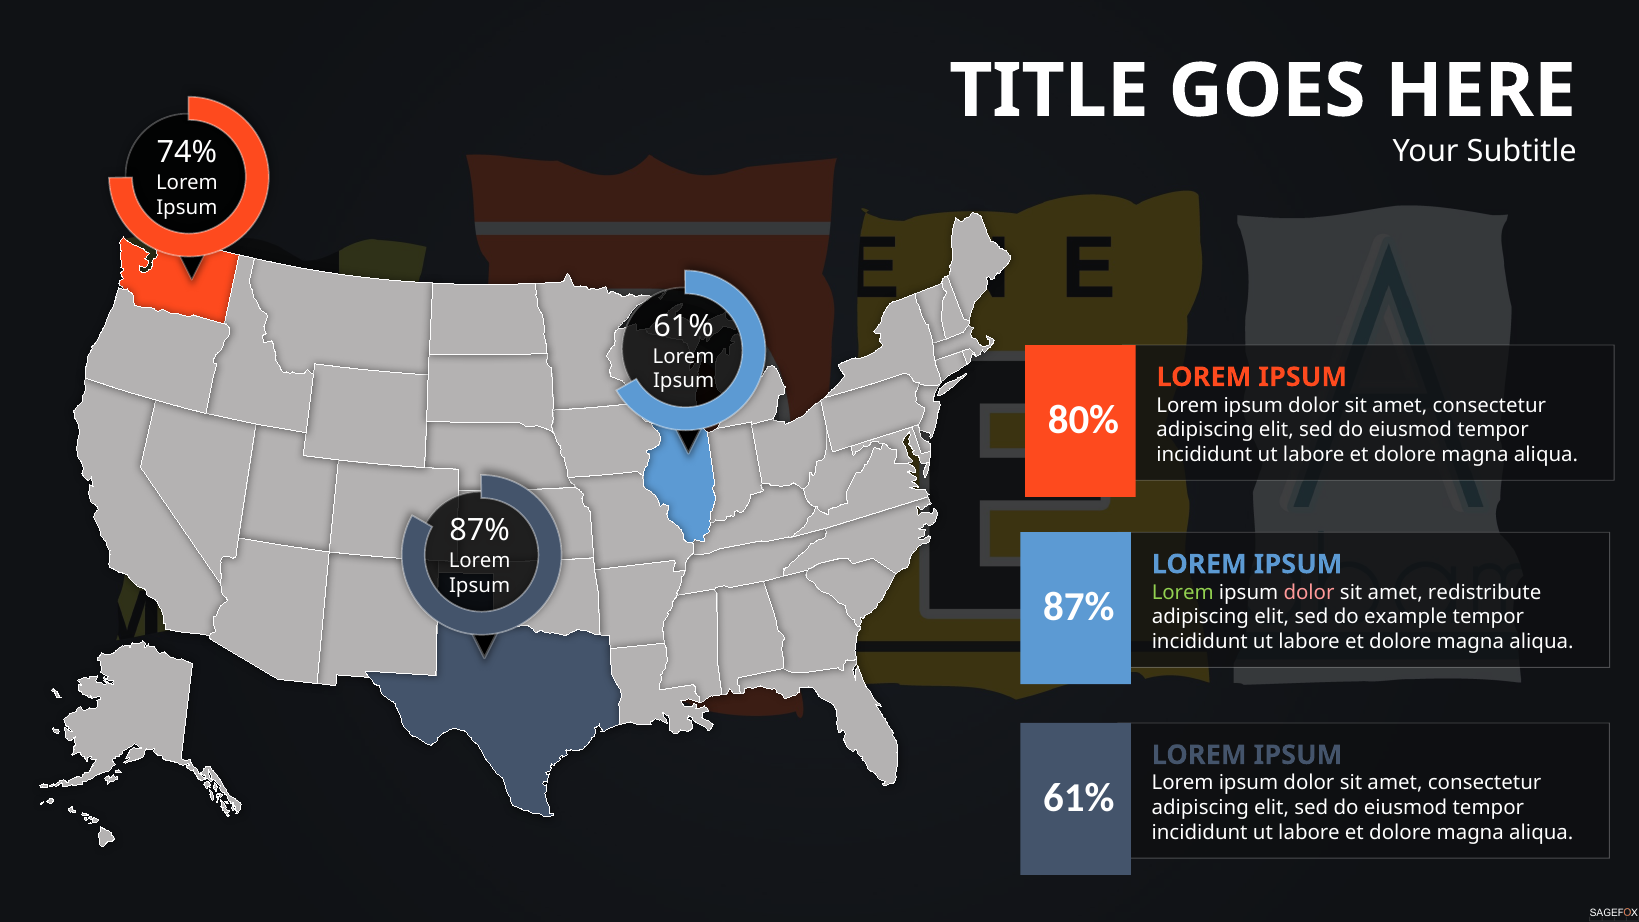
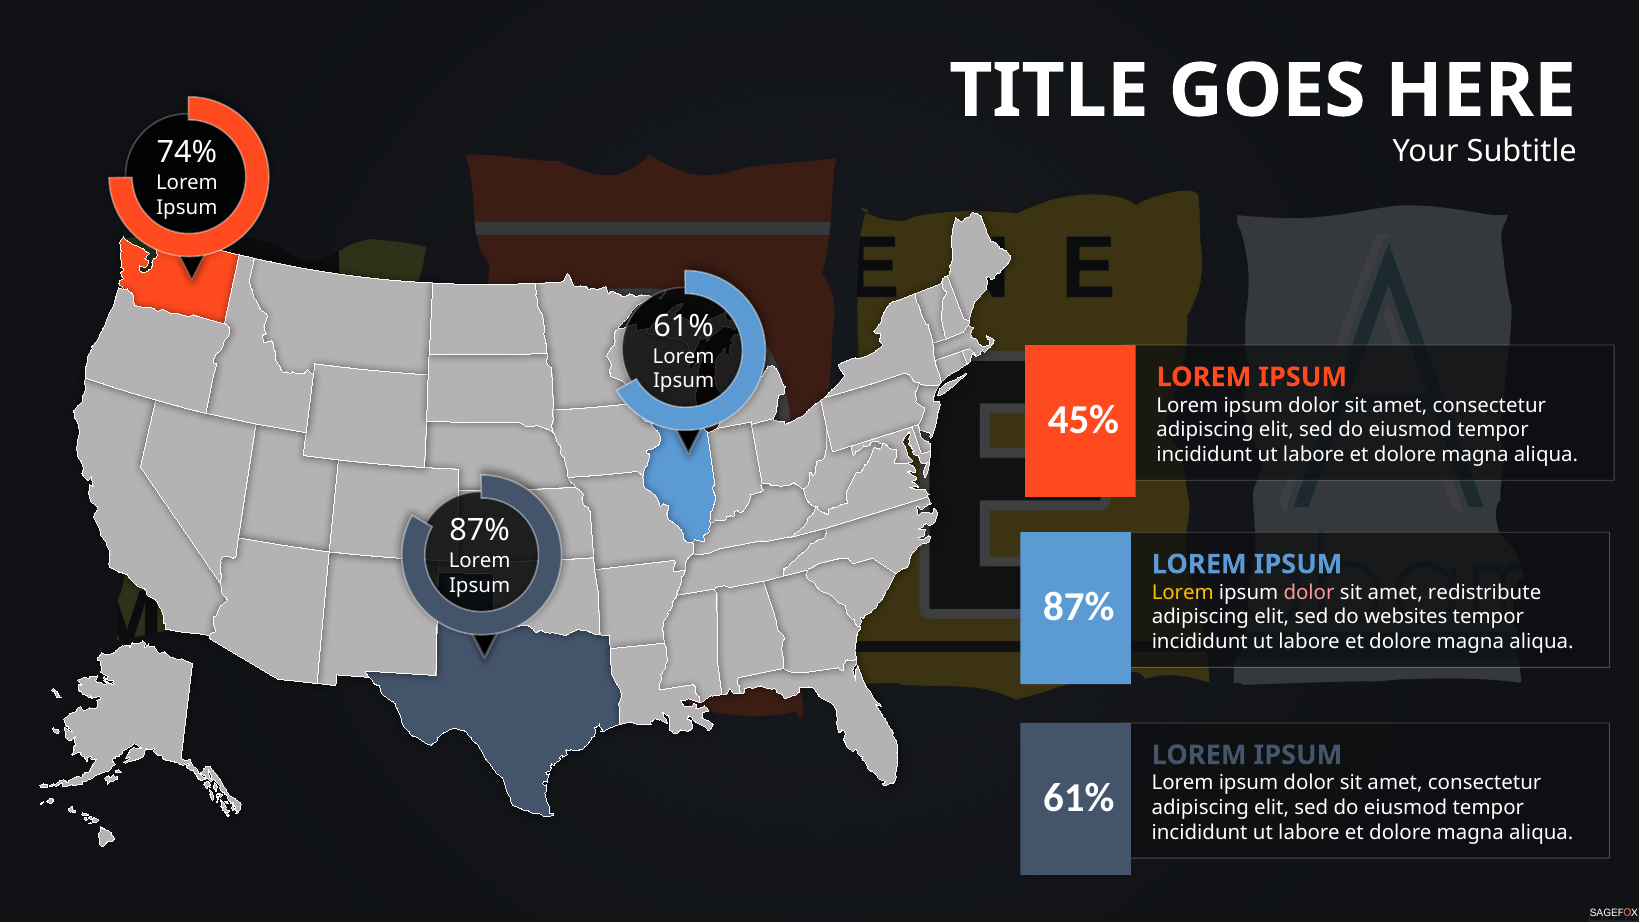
80%: 80% -> 45% (1083, 420)
Lorem colour: light green -> yellow (1183, 592)
example: example -> websites (1406, 617)
